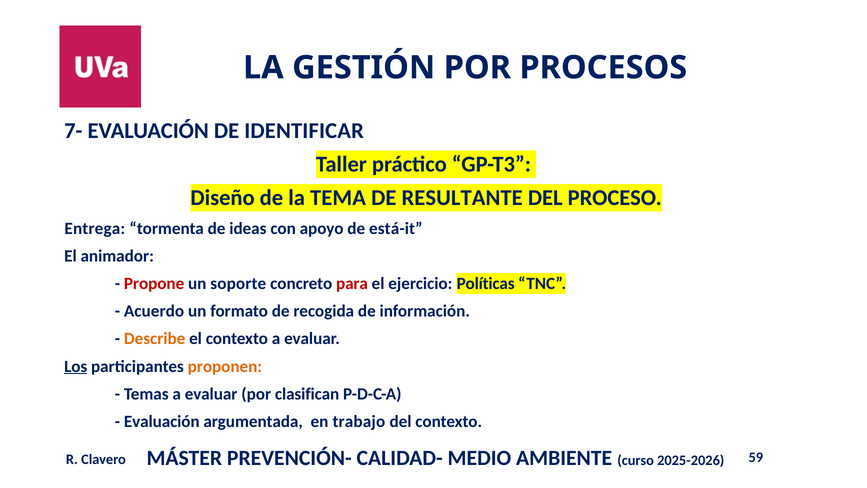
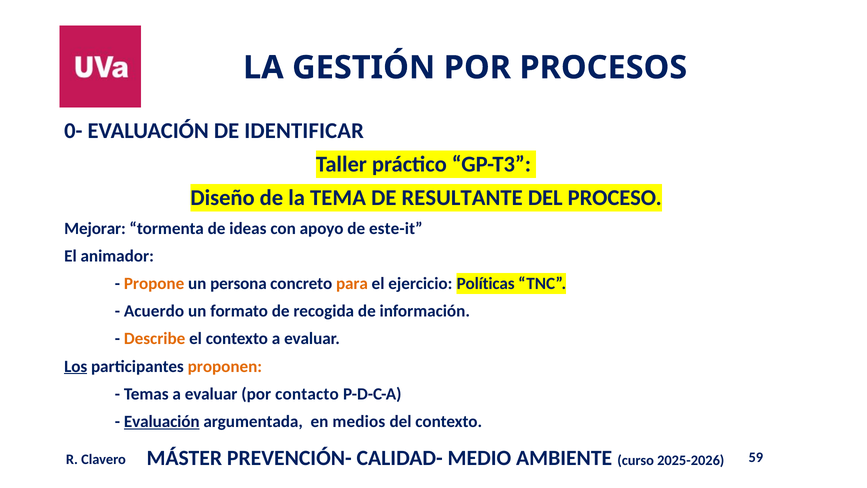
7-: 7- -> 0- (73, 131)
Entrega: Entrega -> Mejorar (95, 228)
está-it: está-it -> este-it (396, 228)
Propone colour: red -> orange (154, 283)
soporte: soporte -> persona (238, 283)
para colour: red -> orange (352, 283)
clasifican: clasifican -> contacto (307, 394)
Evaluación underline: none -> present (162, 421)
trabajo: trabajo -> medios (359, 421)
